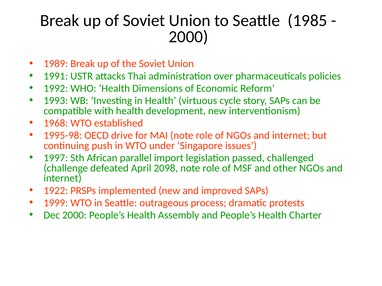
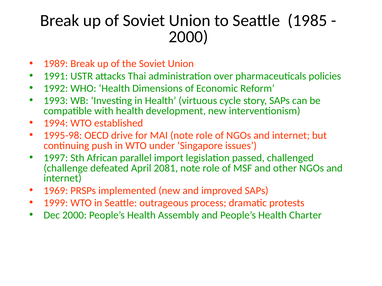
1968: 1968 -> 1994 (56, 123)
2098: 2098 -> 2081 (166, 168)
1922: 1922 -> 1969 (56, 191)
